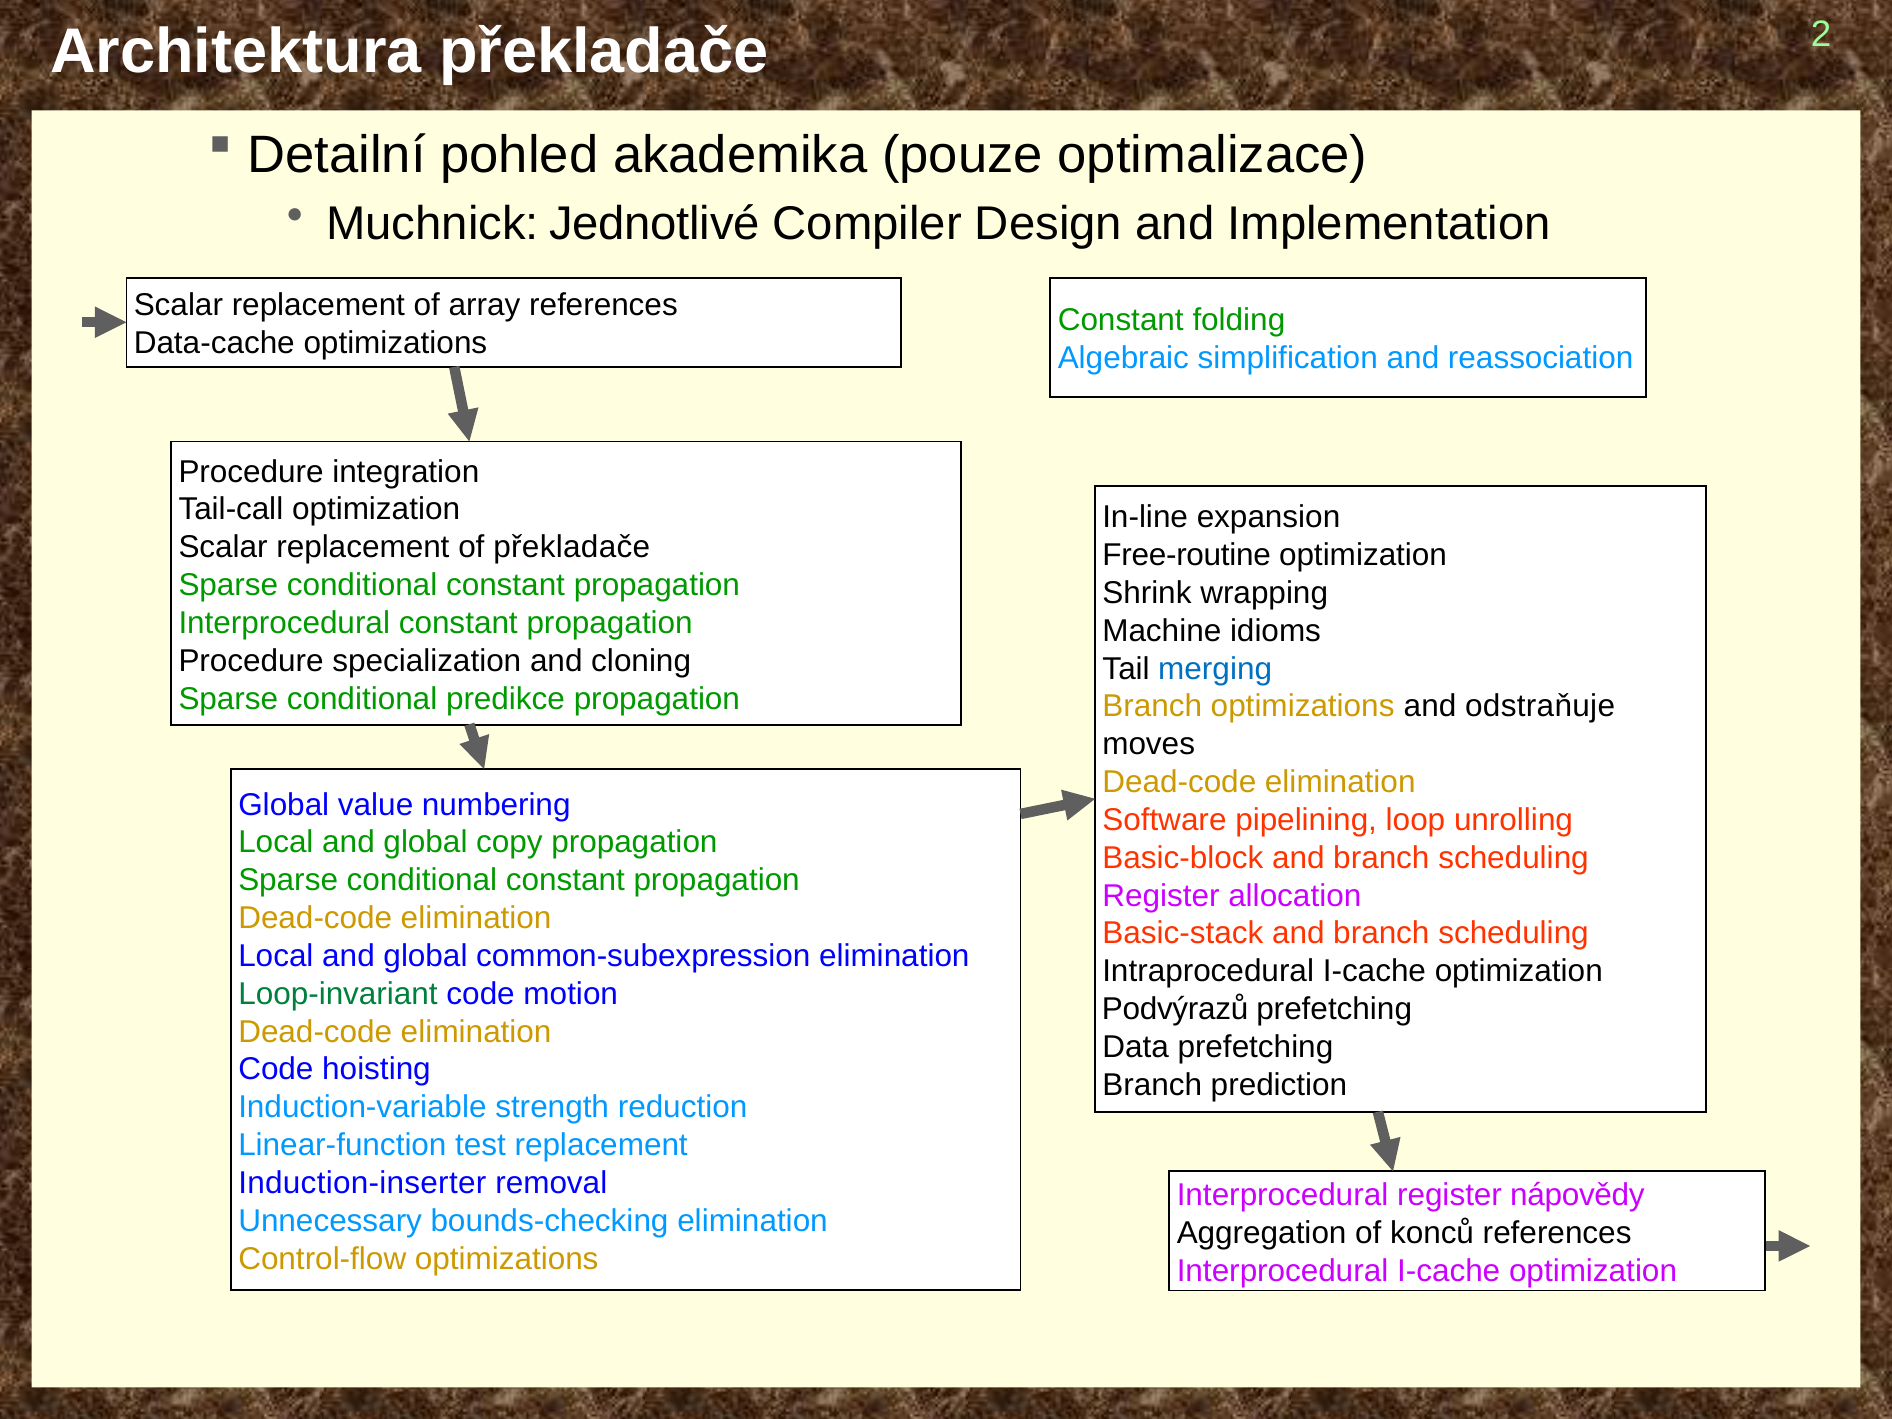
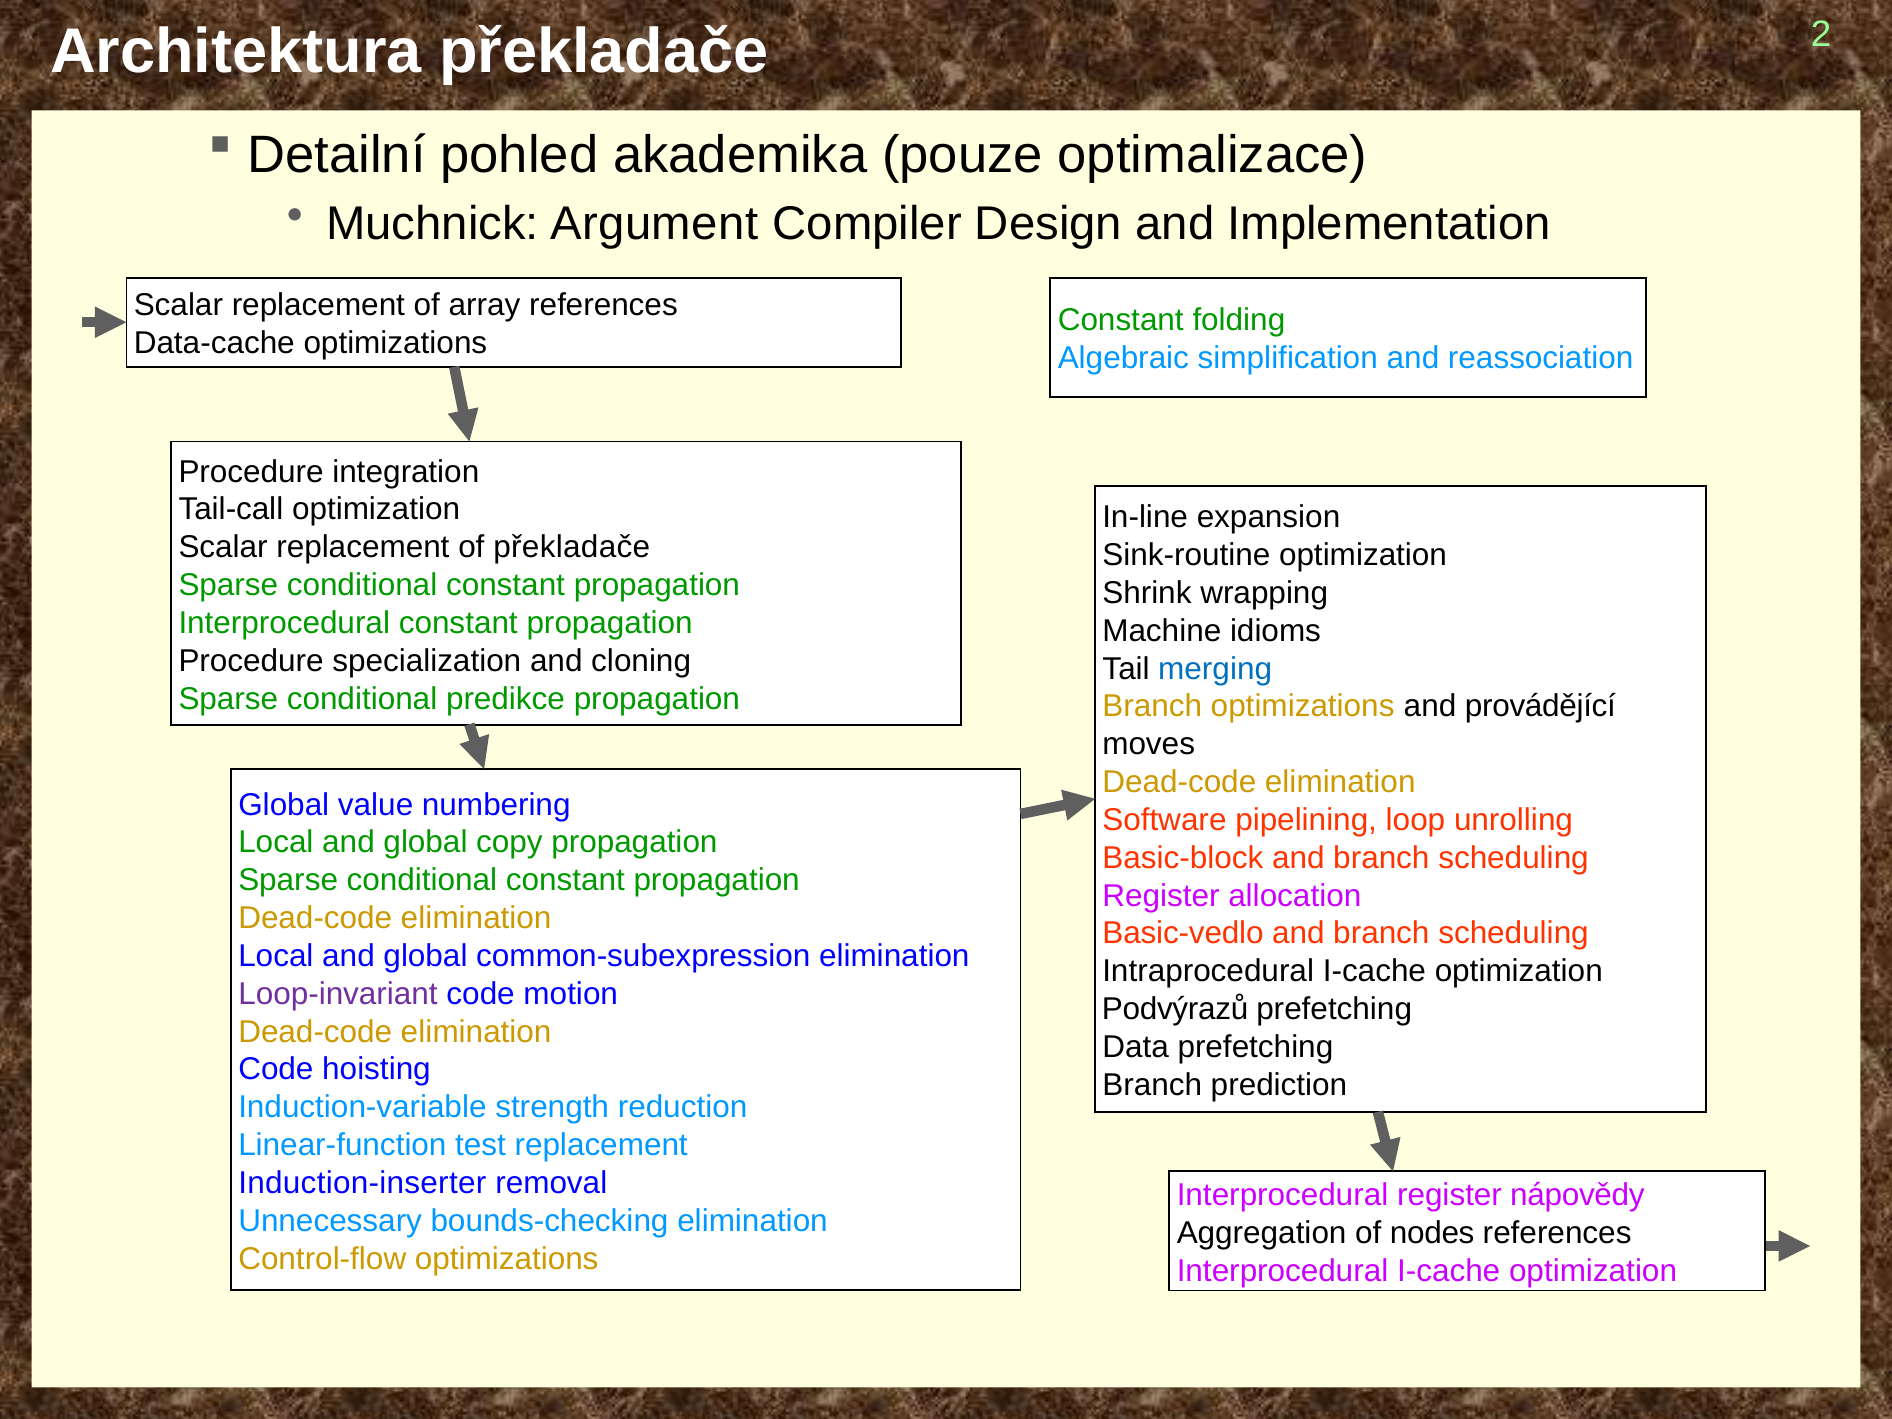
Jednotlivé: Jednotlivé -> Argument (654, 224)
Free-routine: Free-routine -> Sink-routine (1186, 555)
odstraňuje: odstraňuje -> provádějící (1540, 707)
Basic-stack: Basic-stack -> Basic-vedlo (1183, 934)
Loop-invariant colour: green -> purple (338, 994)
konců: konců -> nodes (1432, 1233)
